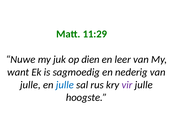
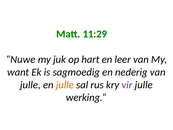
dien: dien -> hart (90, 59)
julle colour: blue -> orange (65, 85)
hoogste: hoogste -> werking (86, 97)
